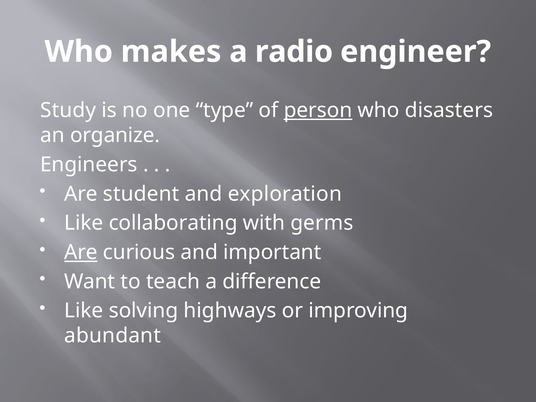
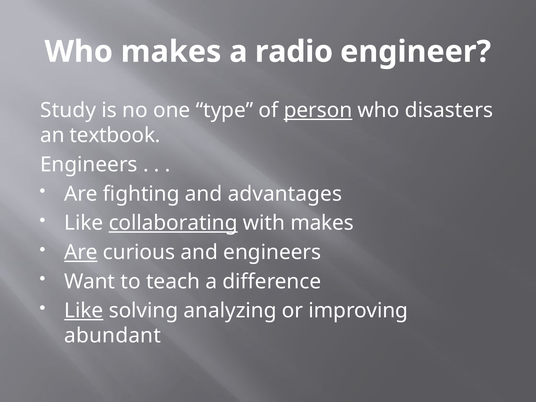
organize: organize -> textbook (115, 135)
student: student -> fighting (141, 194)
exploration: exploration -> advantages (285, 194)
collaborating underline: none -> present (173, 223)
with germs: germs -> makes (322, 223)
and important: important -> engineers (272, 252)
Like underline: none -> present (84, 311)
highways: highways -> analyzing (230, 311)
